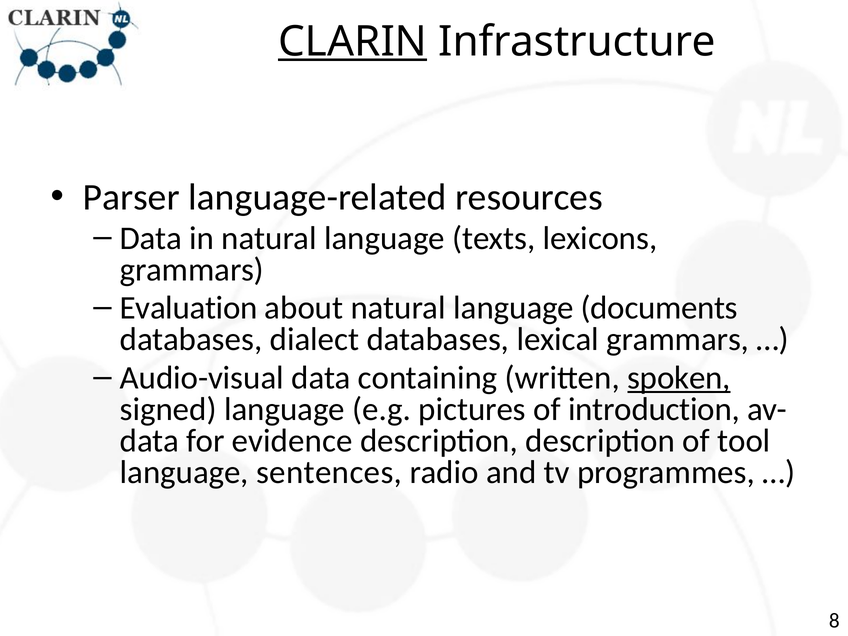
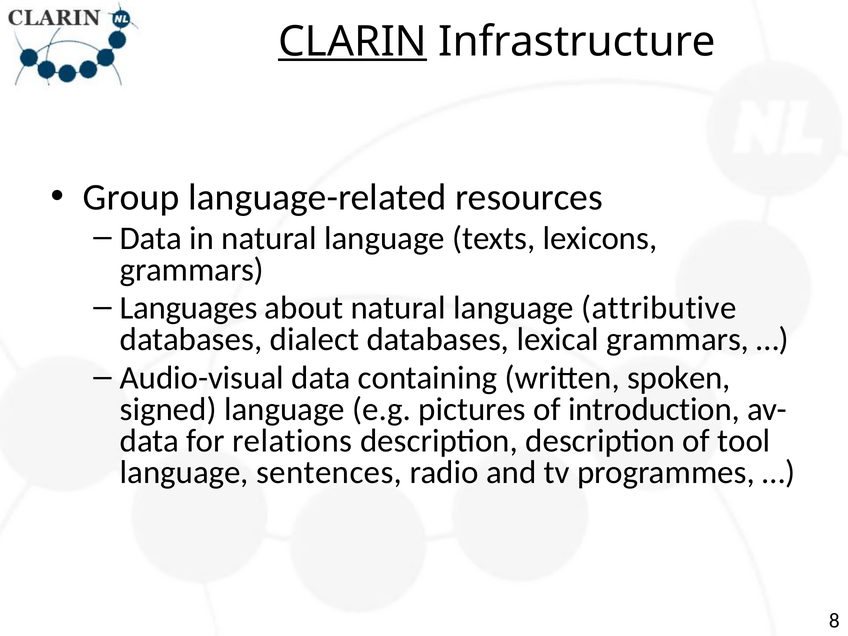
Parser: Parser -> Group (131, 197)
Evaluation: Evaluation -> Languages (189, 308)
documents: documents -> attributive (659, 308)
spoken underline: present -> none (679, 378)
evidence: evidence -> relations (292, 441)
